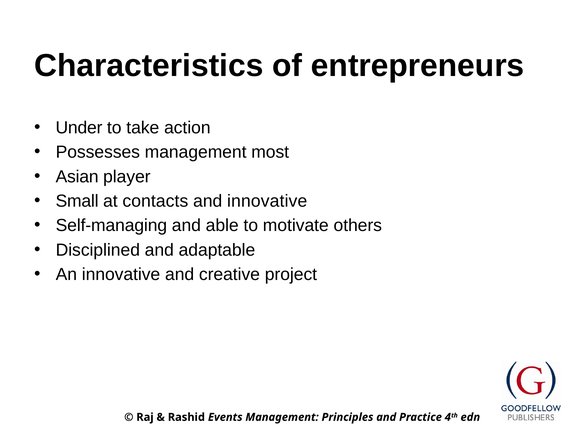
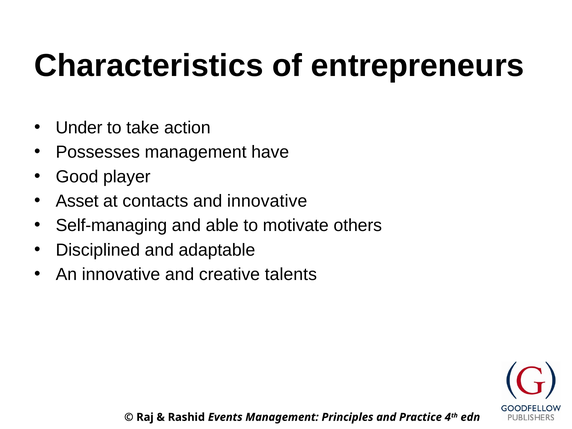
most: most -> have (270, 152)
Asian: Asian -> Good (77, 177)
Small: Small -> Asset (77, 201)
project: project -> talents (291, 274)
